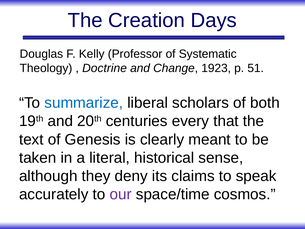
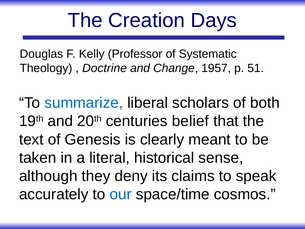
1923: 1923 -> 1957 (216, 68)
every: every -> belief (190, 121)
our colour: purple -> blue (121, 194)
